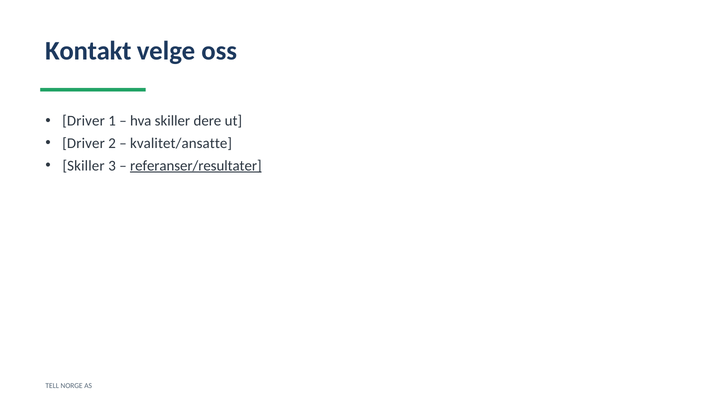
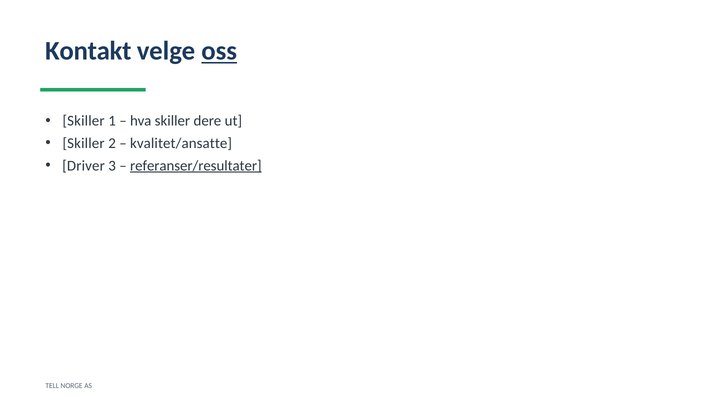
oss underline: none -> present (219, 51)
Driver: Driver -> Skiller (84, 121)
Driver: Driver -> Skiller (84, 143)
Skiller: Skiller -> Driver (84, 166)
